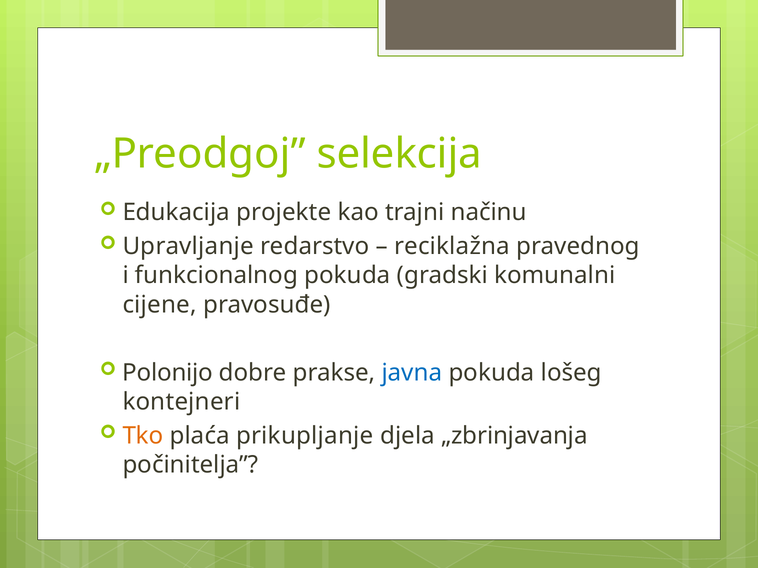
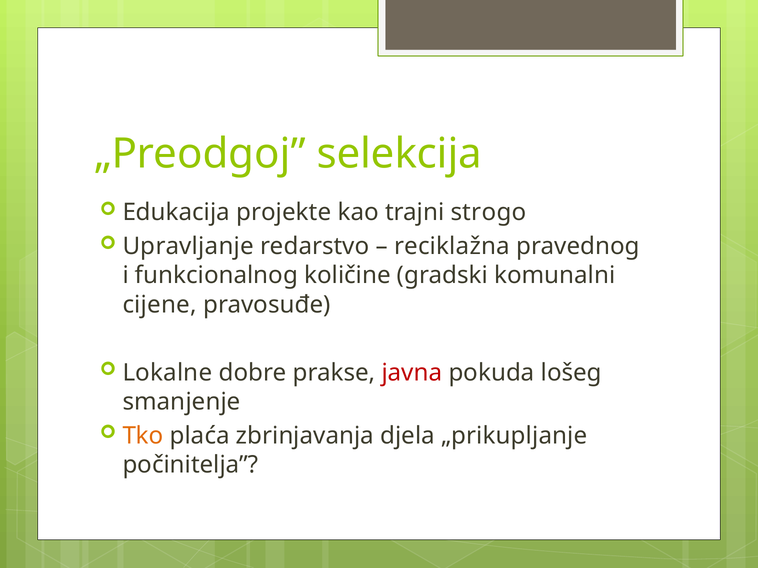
načinu: načinu -> strogo (488, 213)
funkcionalnog pokuda: pokuda -> količine (347, 276)
Polonijo: Polonijo -> Lokalne (167, 373)
javna colour: blue -> red (412, 373)
kontejneri: kontejneri -> smanjenje (182, 402)
prikupljanje: prikupljanje -> zbrinjavanja (305, 436)
„zbrinjavanja: „zbrinjavanja -> „prikupljanje (514, 436)
